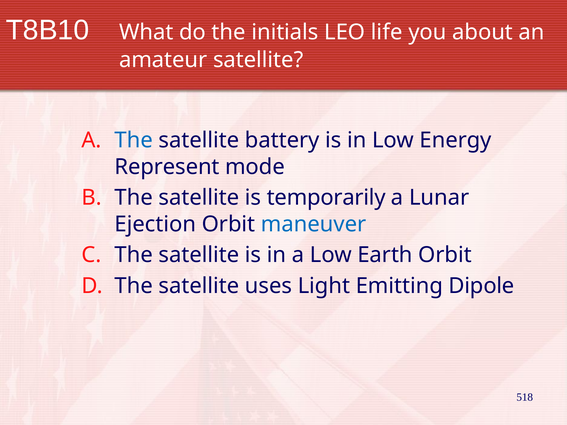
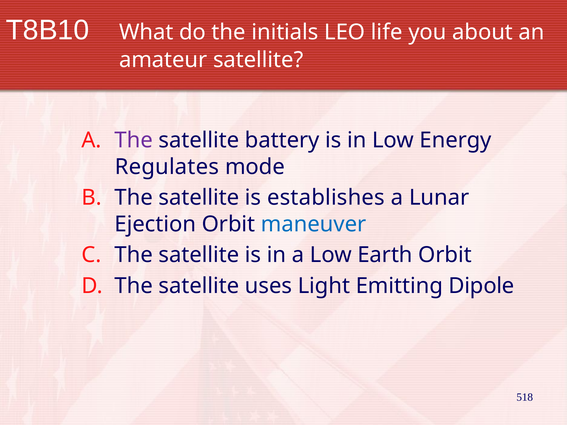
The colour: blue -> purple (134, 140)
Represent: Represent -> Regulates (167, 167)
temporarily: temporarily -> establishes (326, 198)
